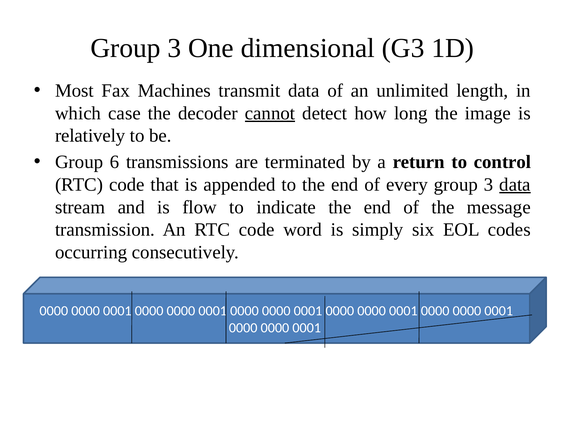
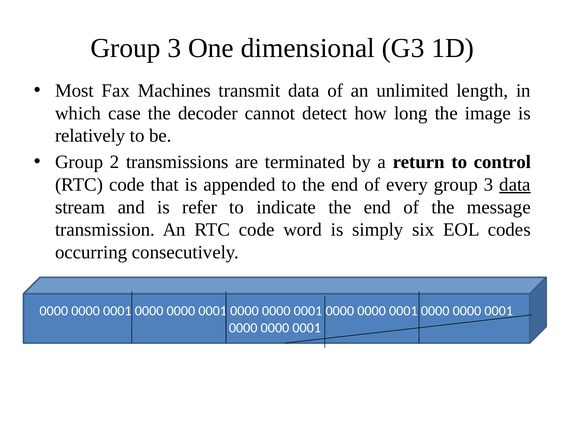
cannot underline: present -> none (270, 113)
6: 6 -> 2 (115, 162)
flow: flow -> refer (200, 208)
